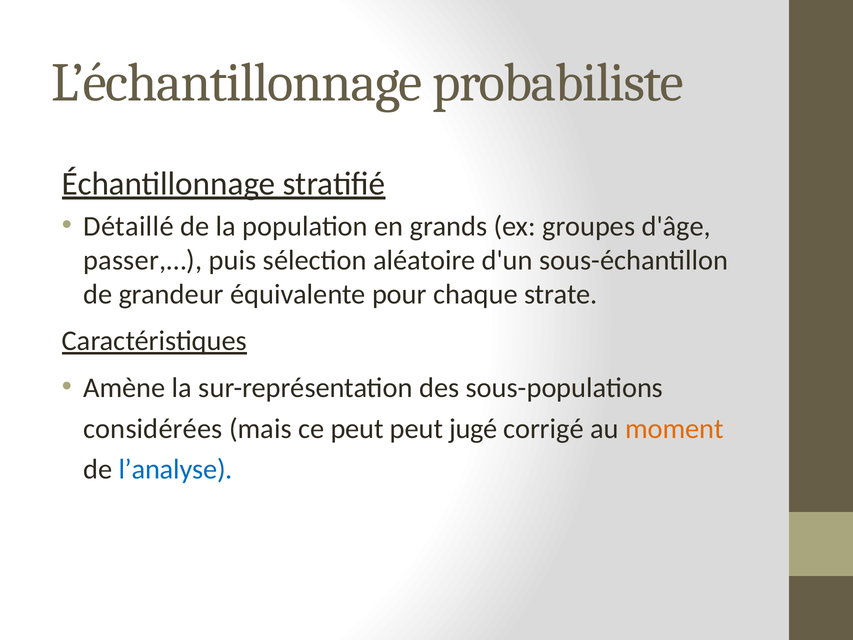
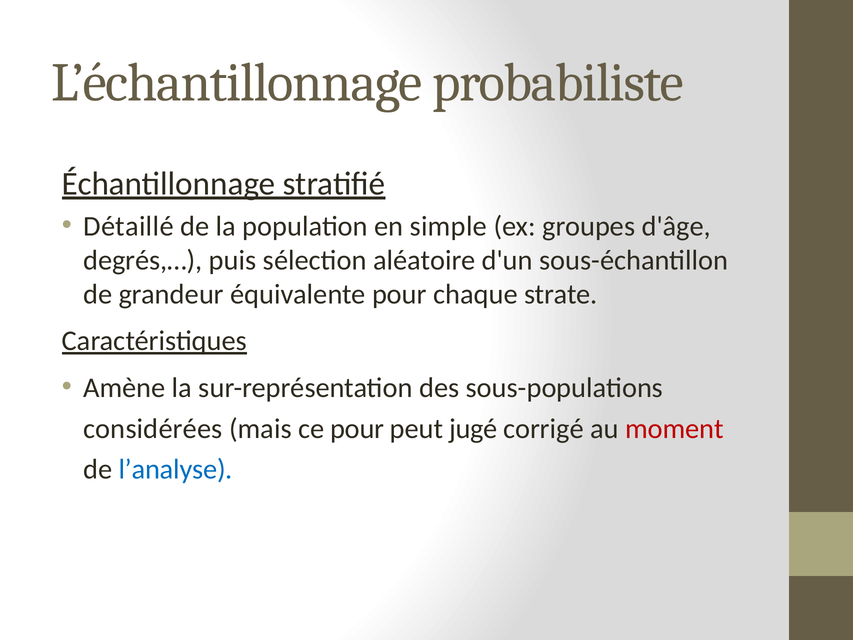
grands: grands -> simple (448, 226)
passer,…: passer,… -> degrés,… (143, 260)
ce peut: peut -> pour (357, 428)
moment colour: orange -> red (674, 428)
